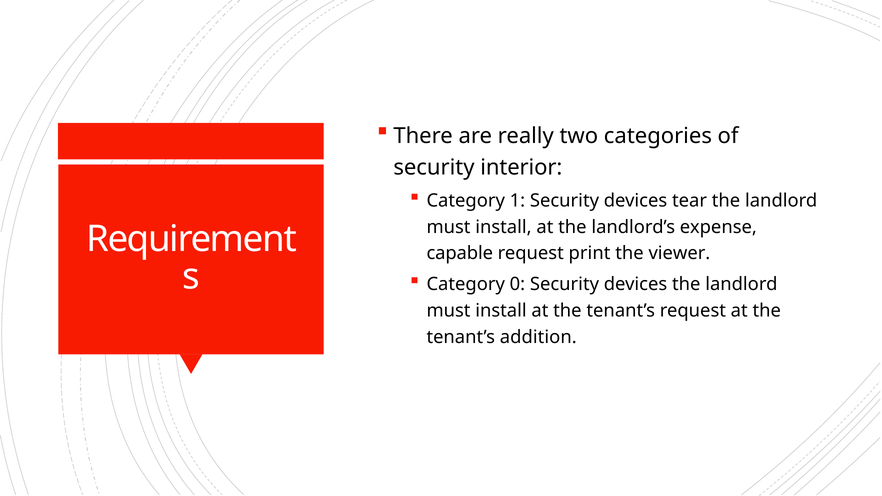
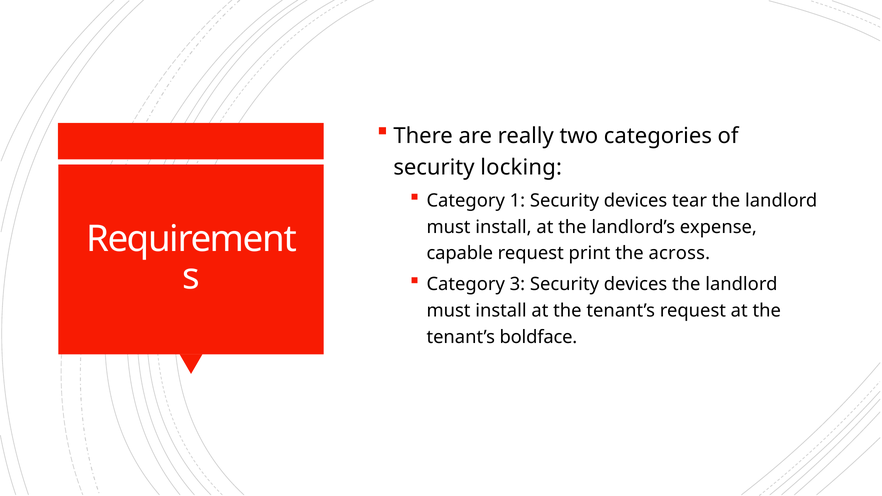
interior: interior -> locking (521, 168)
viewer: viewer -> across (679, 253)
0: 0 -> 3 (517, 284)
addition: addition -> boldface (538, 337)
